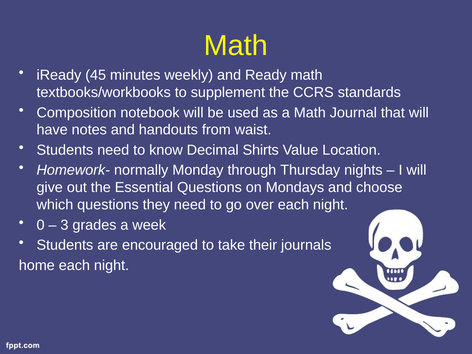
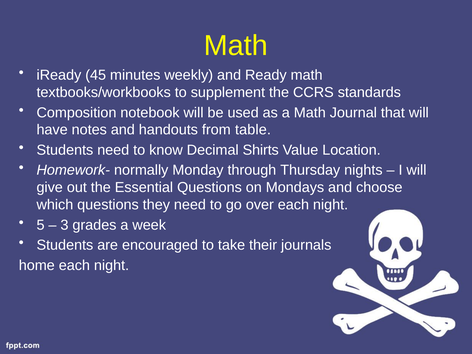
waist: waist -> table (253, 130)
0: 0 -> 5 (41, 225)
